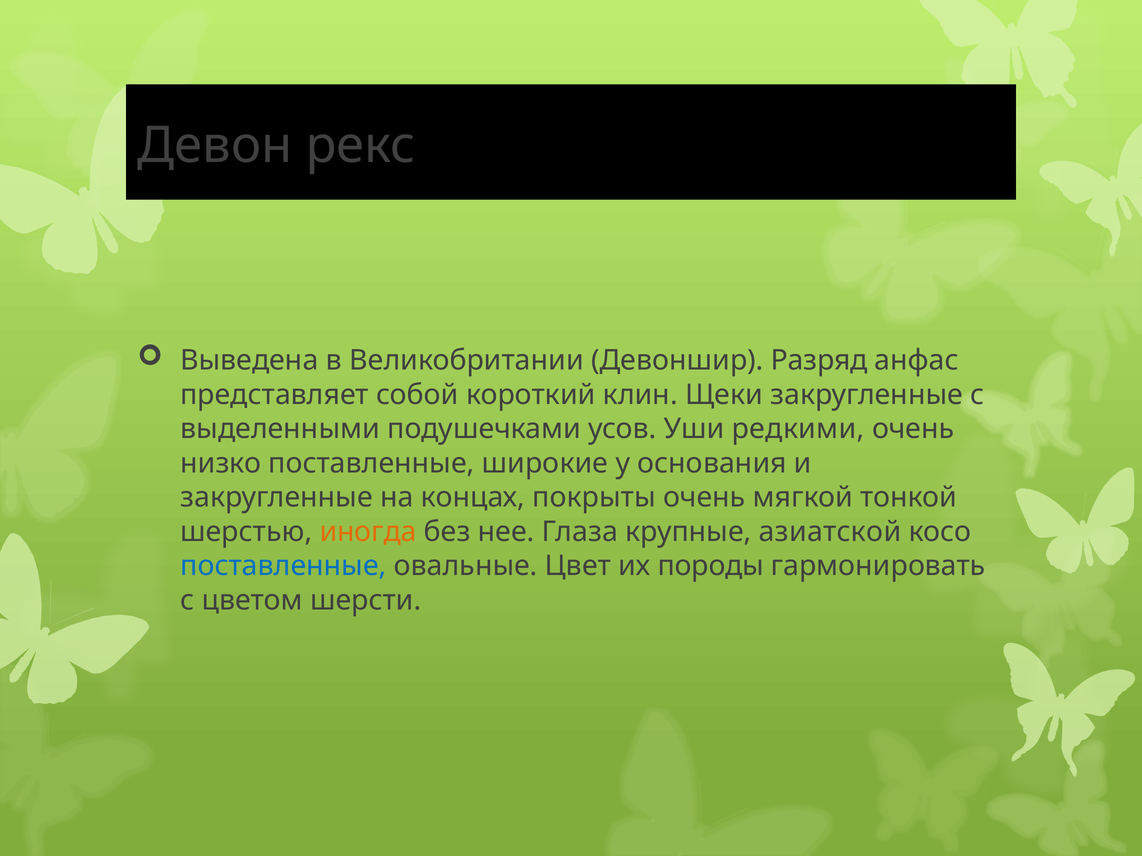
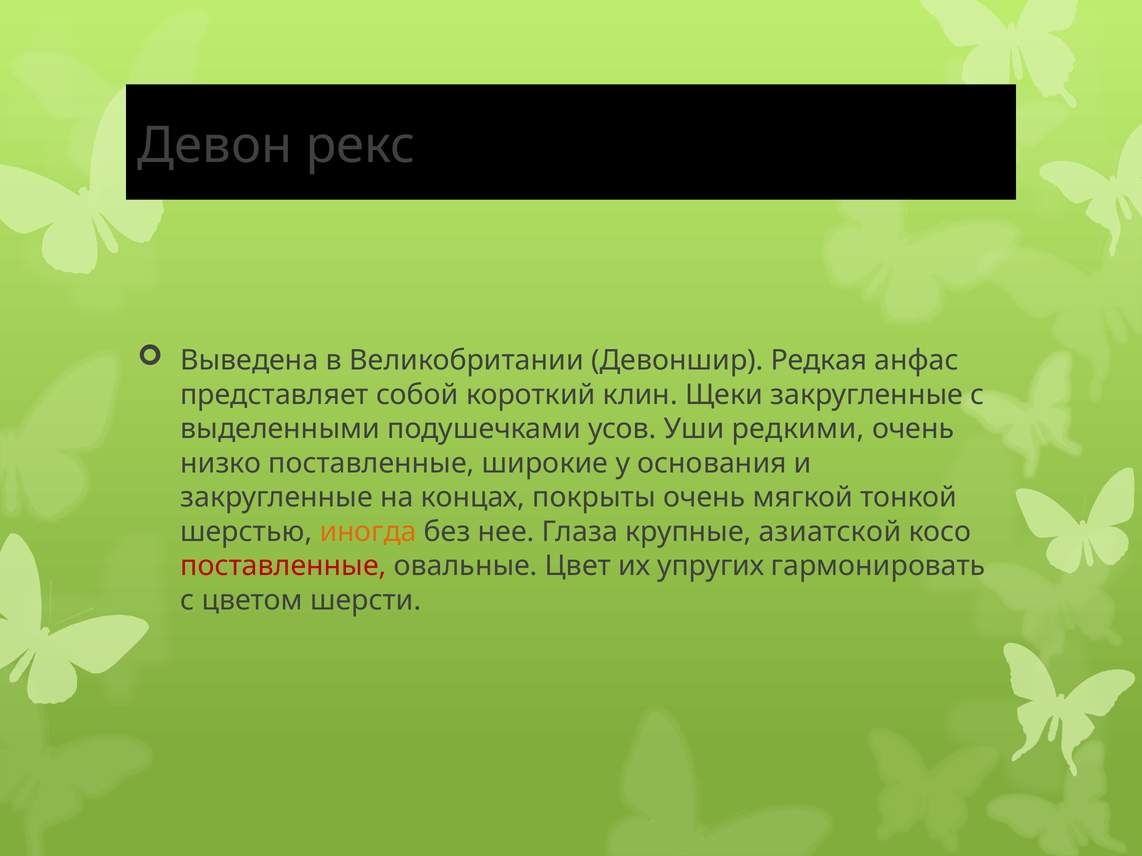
Разряд: Разряд -> Редкая (819, 361)
поставленные colour: blue -> red (283, 566)
породы: породы -> упругих (711, 566)
